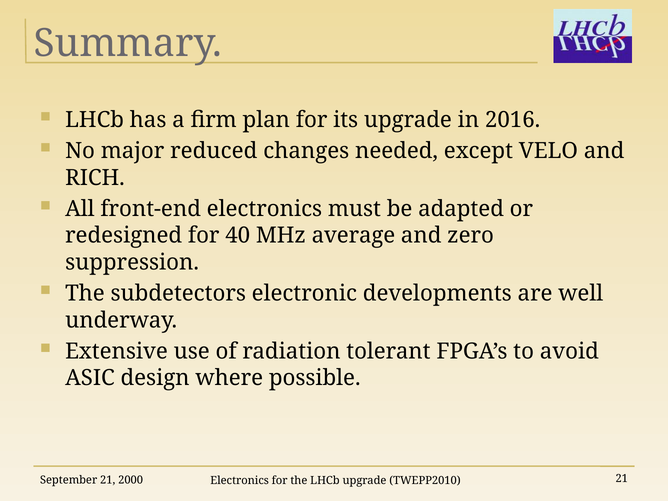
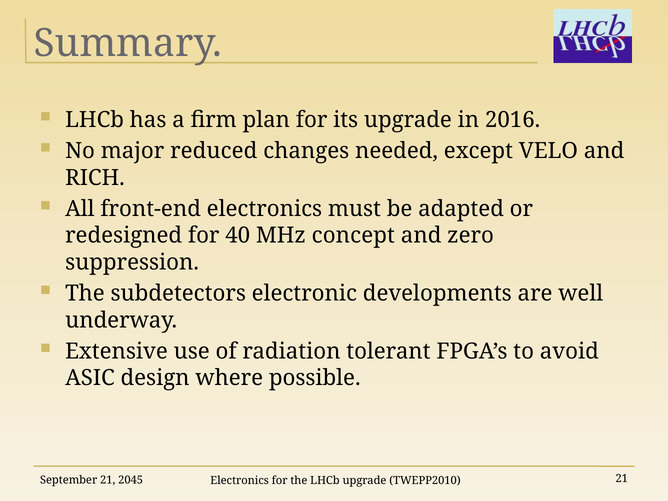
average: average -> concept (353, 236)
2000: 2000 -> 2045 (131, 480)
